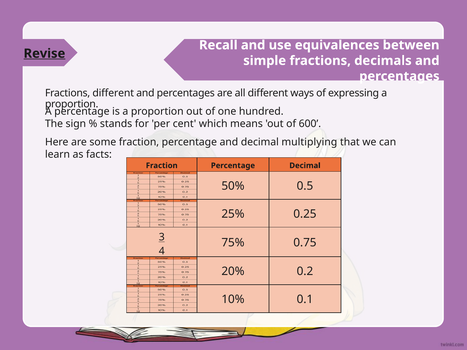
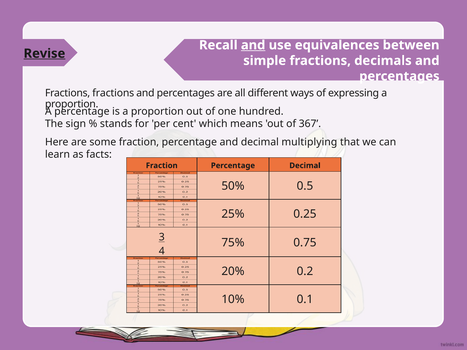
and underline: none -> present (253, 45)
Fractions different: different -> fractions (113, 93)
600: 600 -> 367 (310, 124)
